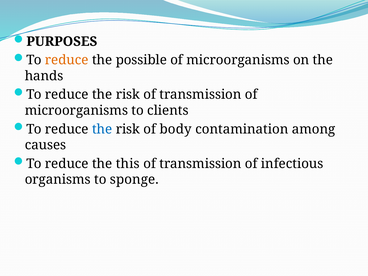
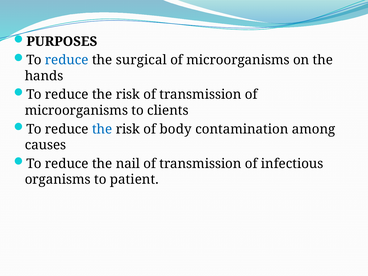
reduce colour: orange -> blue (67, 60)
possible: possible -> surgical (141, 60)
this: this -> nail (128, 164)
sponge: sponge -> patient (134, 180)
